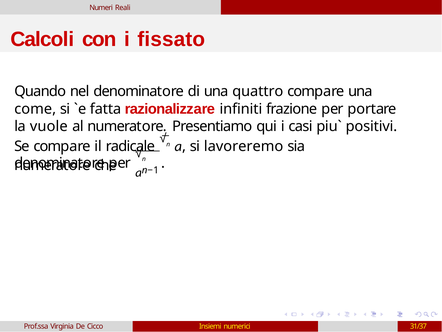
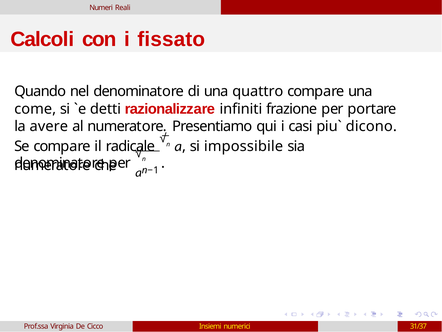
fatta: fatta -> detti (105, 109)
vuole: vuole -> avere (49, 126)
positivi: positivi -> dicono (371, 126)
lavoreremo: lavoreremo -> impossibile (244, 146)
